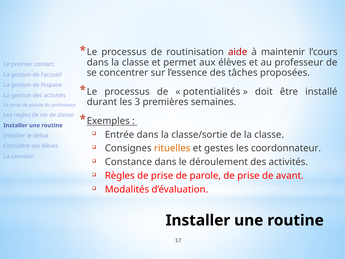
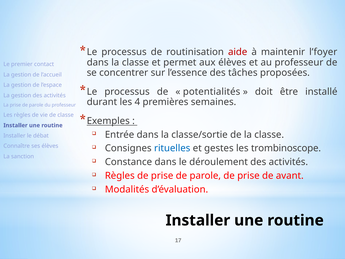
l’cours: l’cours -> l’foyer (323, 52)
3: 3 -> 4 (137, 102)
rituelles colour: orange -> blue (172, 148)
coordonnateur: coordonnateur -> trombinoscope (286, 148)
